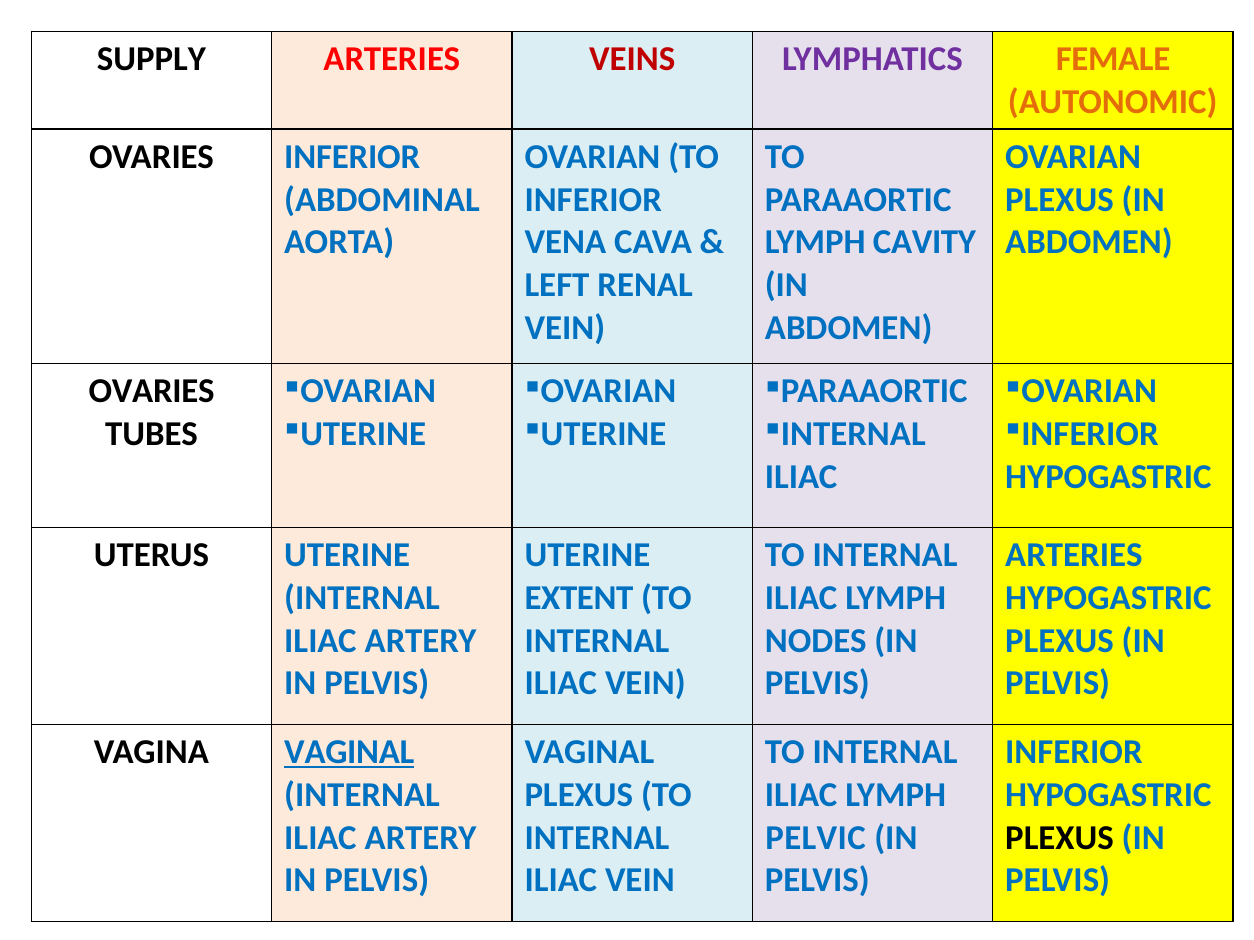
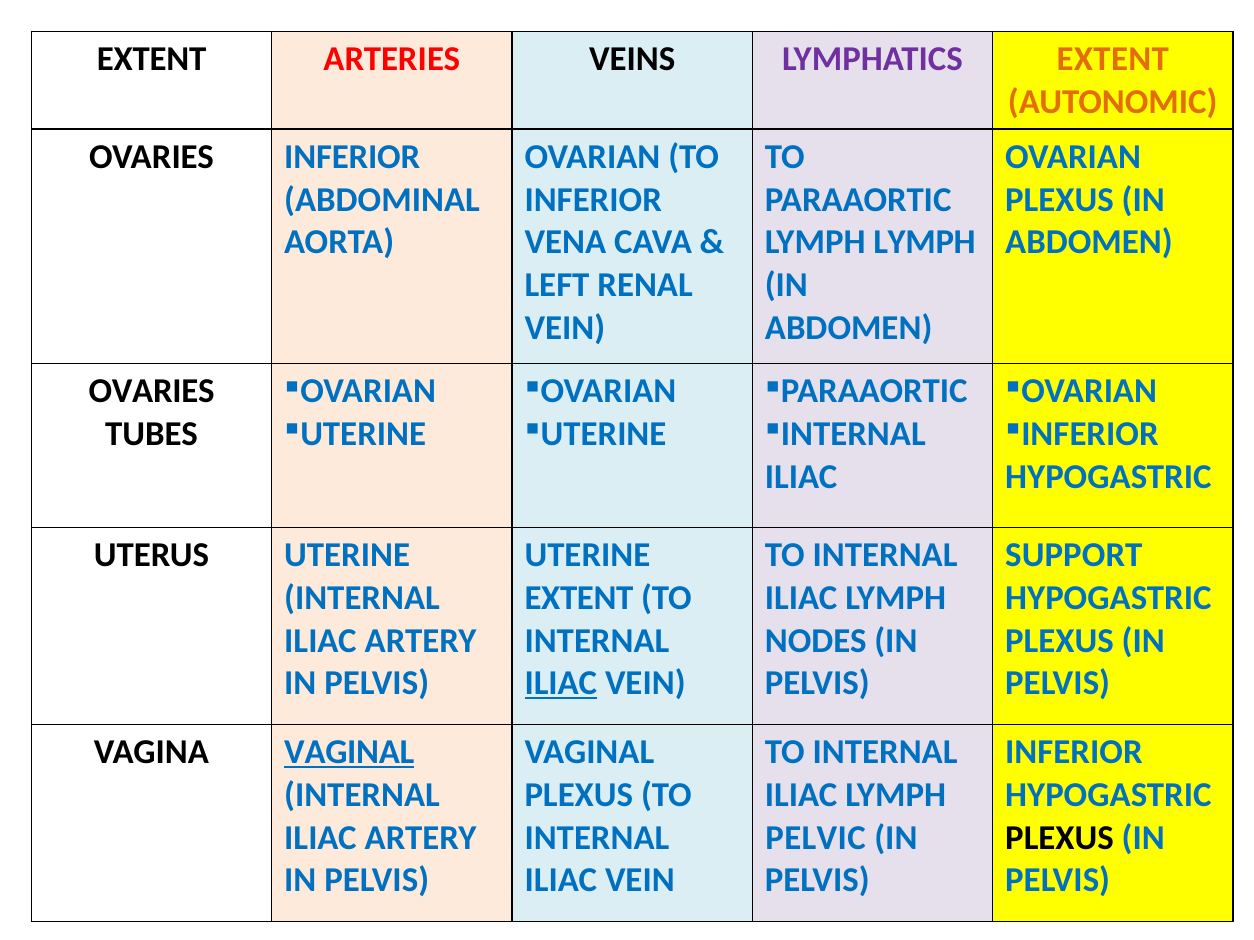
SUPPLY: SUPPLY -> EXTENT (152, 59)
VEINS colour: red -> black (632, 59)
LYMPHATICS FEMALE: FEMALE -> EXTENT (1113, 59)
LYMPH CAVITY: CAVITY -> LYMPH (924, 243)
ARTERIES: ARTERIES -> SUPPORT (1074, 556)
ILIAC underline: none -> present (561, 684)
